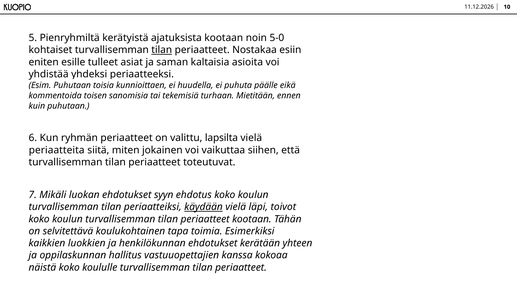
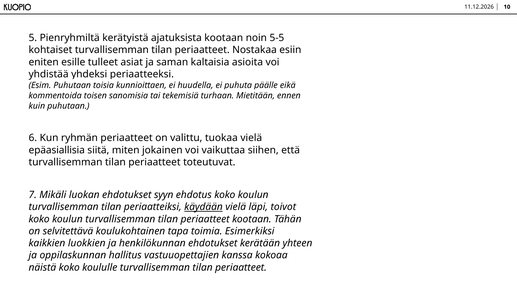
5-0: 5-0 -> 5-5 (277, 38)
tilan underline: present -> none (162, 50)
lapsilta: lapsilta -> tuokaa (221, 138)
periaatteita: periaatteita -> epäasiallisia (57, 150)
